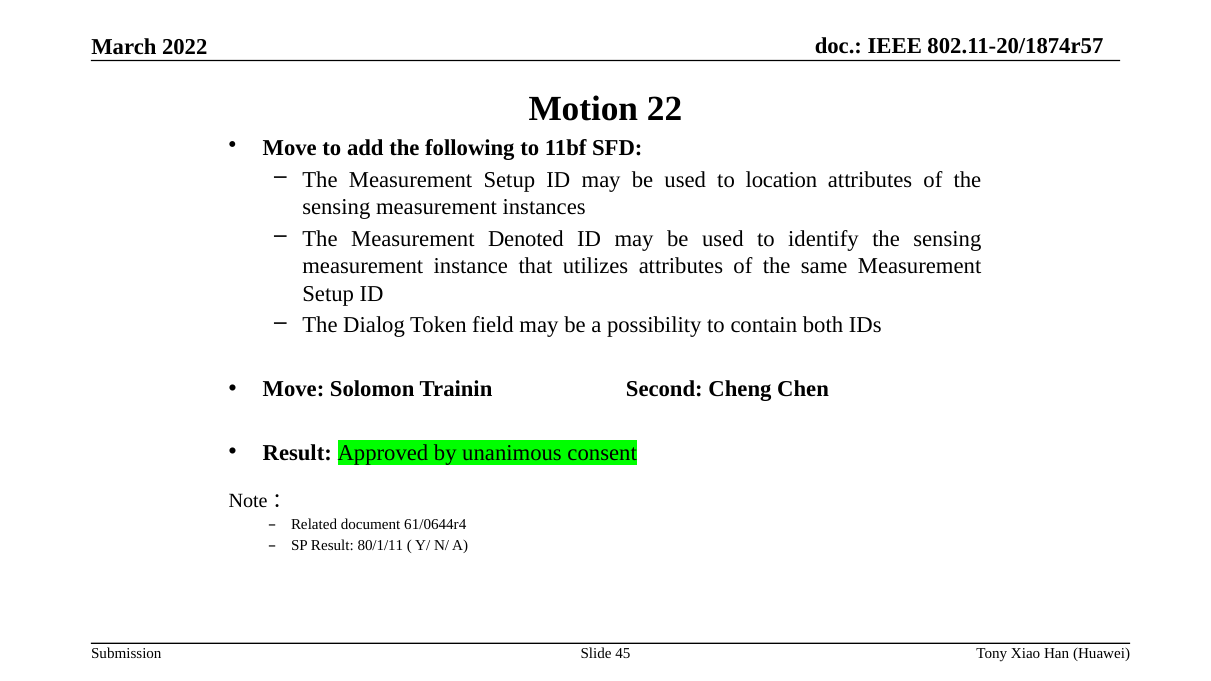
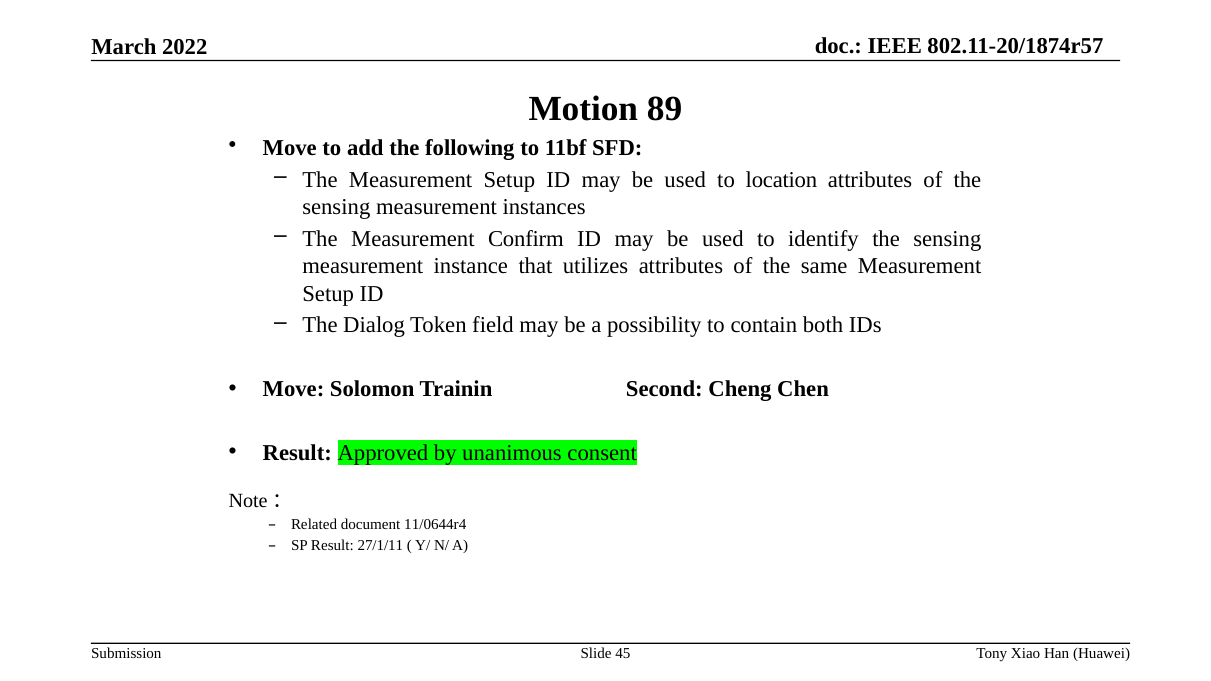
22: 22 -> 89 (665, 108)
Denoted: Denoted -> Confirm (526, 239)
61/0644r4: 61/0644r4 -> 11/0644r4 (435, 525)
80/1/11: 80/1/11 -> 27/1/11 (380, 546)
